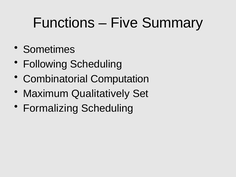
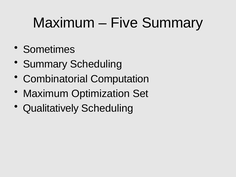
Functions: Functions -> Maximum (64, 23)
Following: Following -> Summary (45, 64)
Qualitatively: Qualitatively -> Optimization (101, 94)
Formalizing: Formalizing -> Qualitatively (51, 108)
